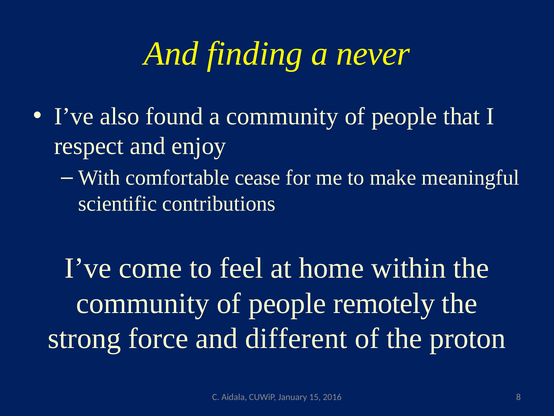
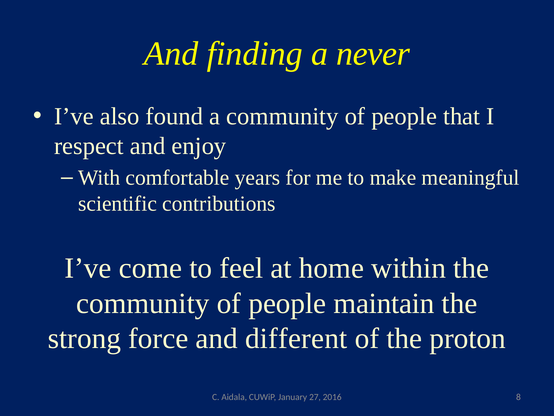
cease: cease -> years (258, 178)
remotely: remotely -> maintain (384, 303)
15: 15 -> 27 (315, 397)
